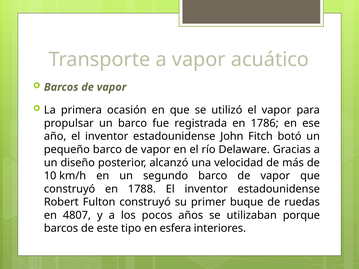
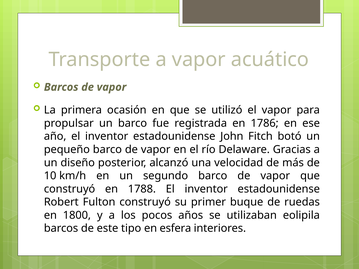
4807: 4807 -> 1800 (77, 215)
porque: porque -> eolipila (301, 215)
